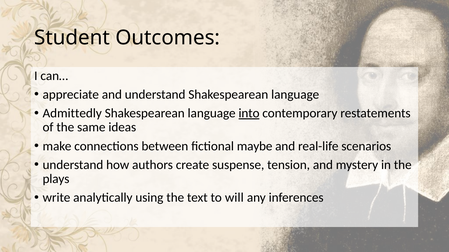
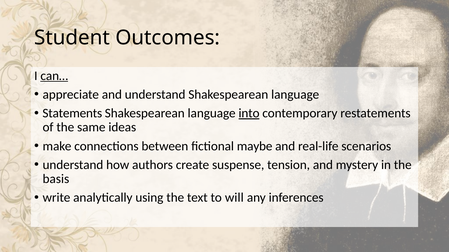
can… underline: none -> present (54, 76)
Admittedly: Admittedly -> Statements (72, 113)
plays: plays -> basis (56, 179)
